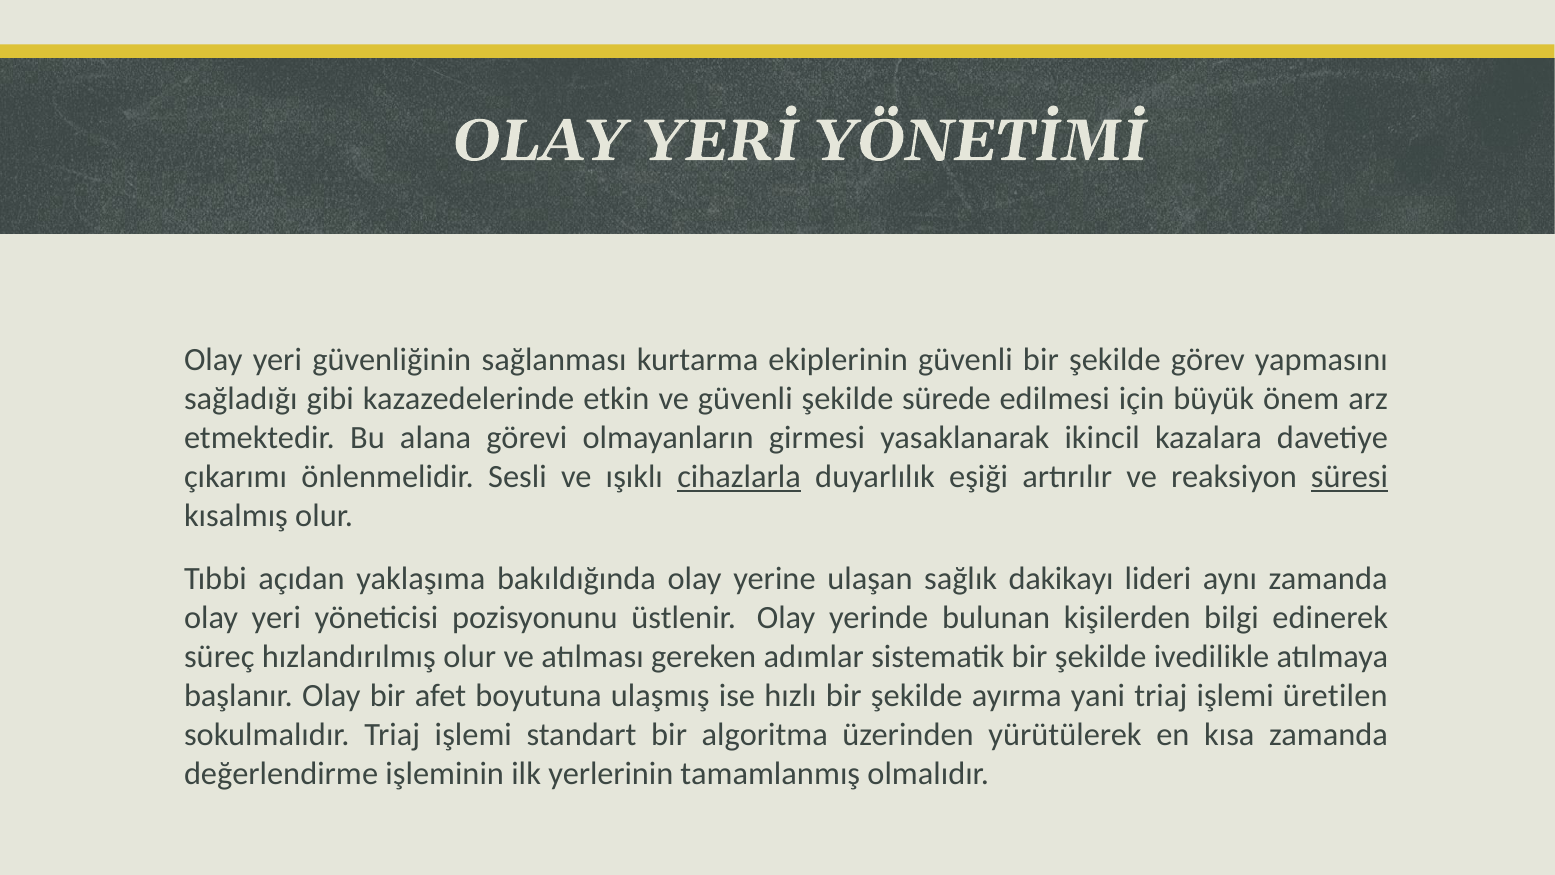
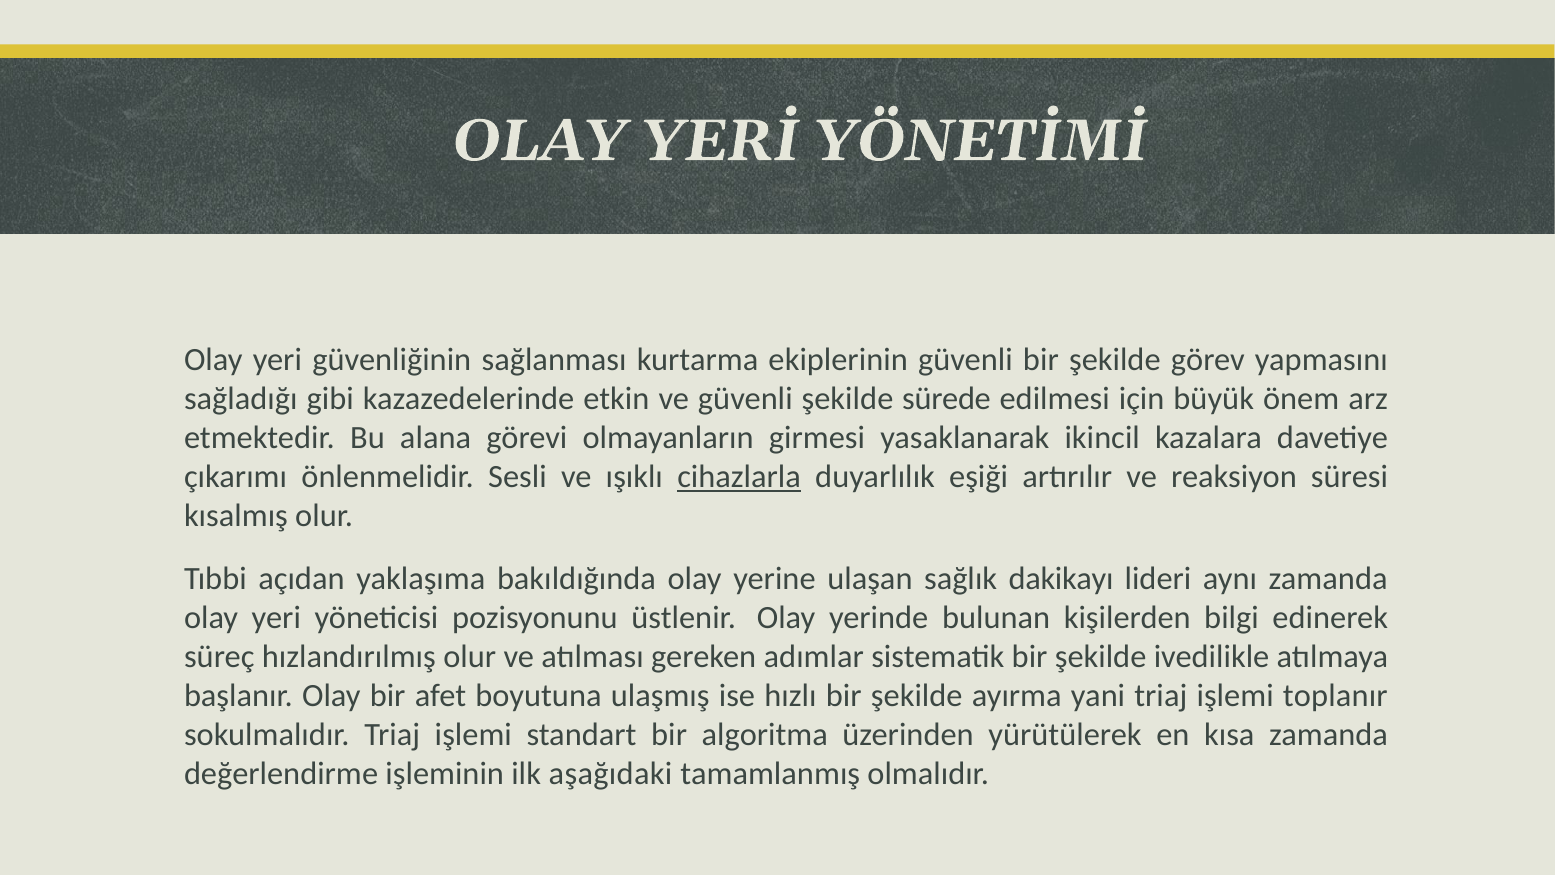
süresi underline: present -> none (1350, 477)
üretilen: üretilen -> toplanır (1335, 696)
yerlerinin: yerlerinin -> aşağıdaki (611, 774)
